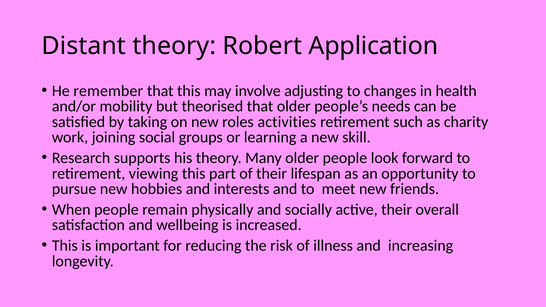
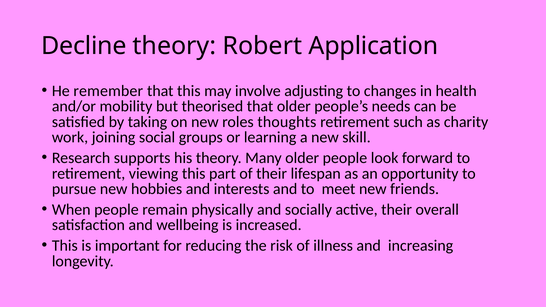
Distant: Distant -> Decline (84, 46)
activities: activities -> thoughts (287, 122)
